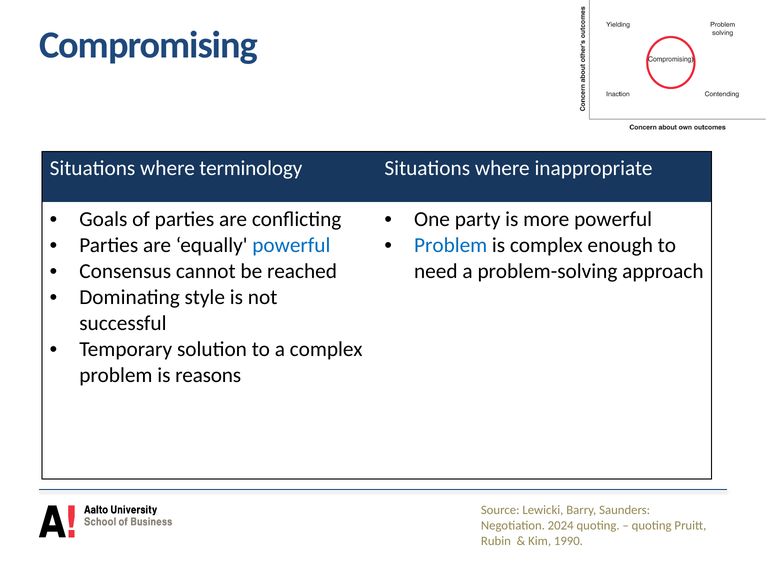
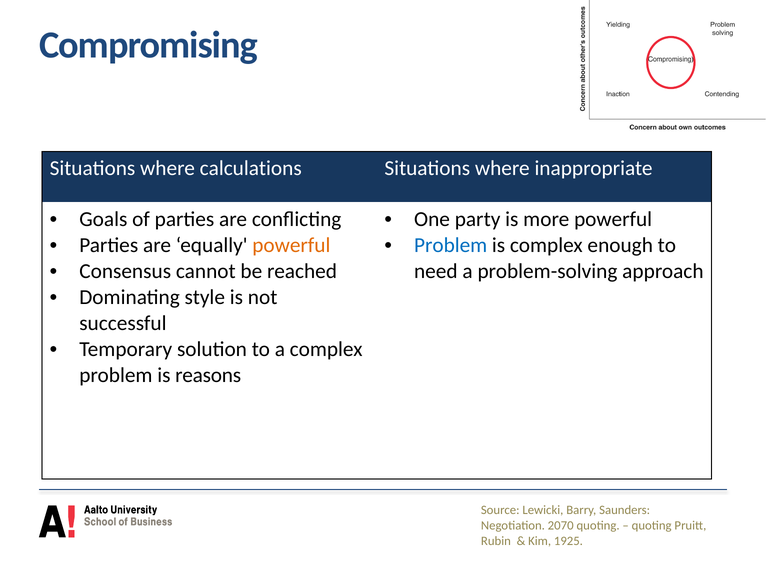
terminology: terminology -> calculations (251, 169)
powerful colour: blue -> orange (291, 245)
2024: 2024 -> 2070 (561, 526)
1990: 1990 -> 1925 (568, 541)
